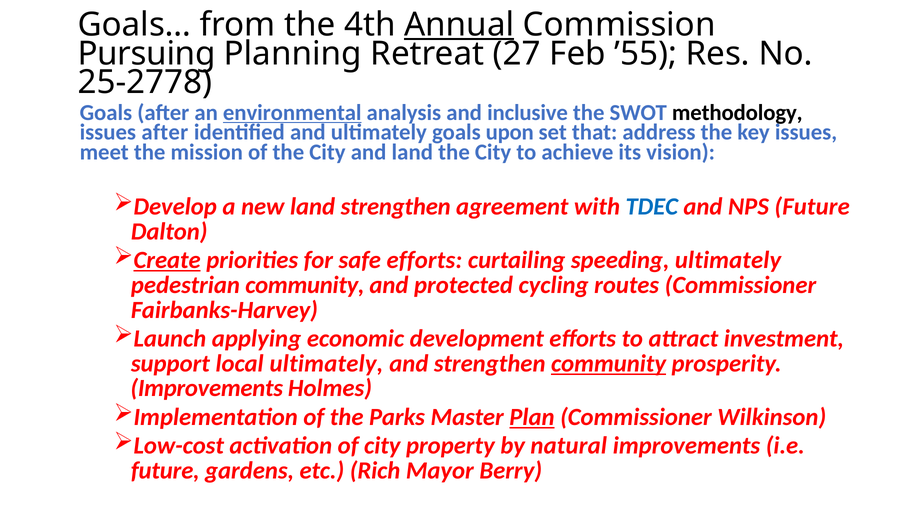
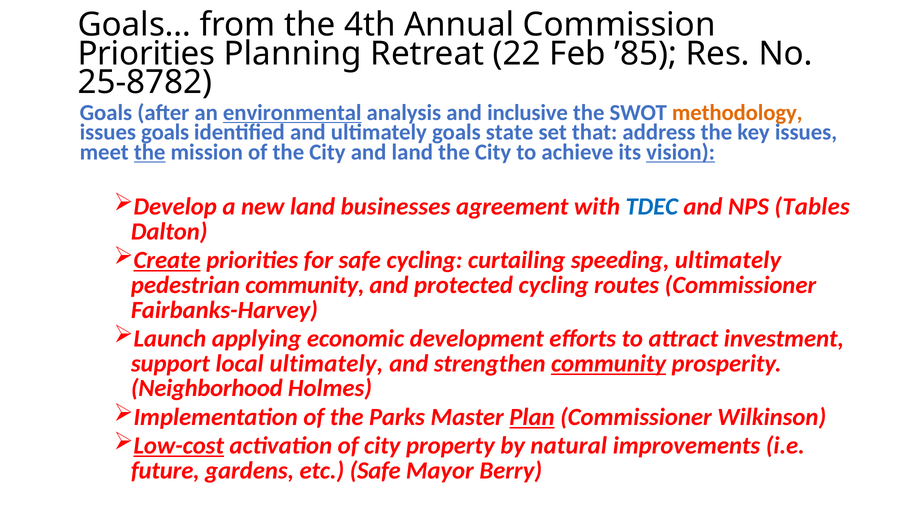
Annual underline: present -> none (459, 25)
Pursuing: Pursuing -> Priorities (146, 54)
27: 27 -> 22 (517, 54)
’55: ’55 -> ’85 (646, 54)
25-2778: 25-2778 -> 25-8782 (145, 82)
methodology colour: black -> orange (737, 113)
issues after: after -> goals (165, 132)
upon: upon -> state (510, 132)
the underline: none -> present (150, 152)
vision underline: none -> present (681, 152)
land strengthen: strengthen -> businesses (395, 206)
NPS Future: Future -> Tables (812, 206)
safe efforts: efforts -> cycling (425, 260)
Improvements: Improvements -> Neighborhood (207, 388)
Low-cost underline: none -> present (179, 445)
etc Rich: Rich -> Safe (375, 470)
